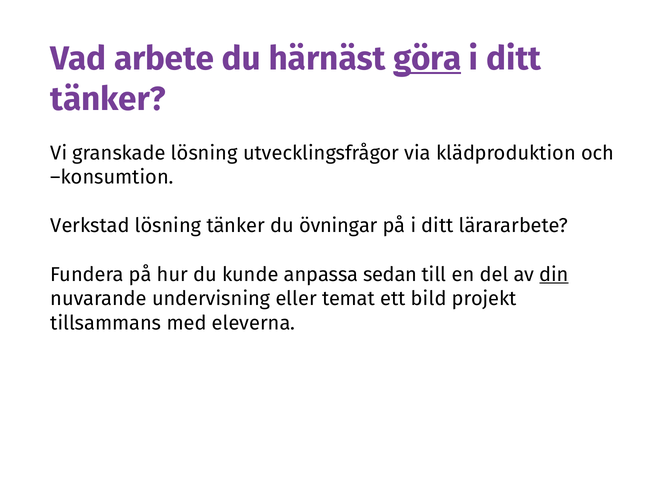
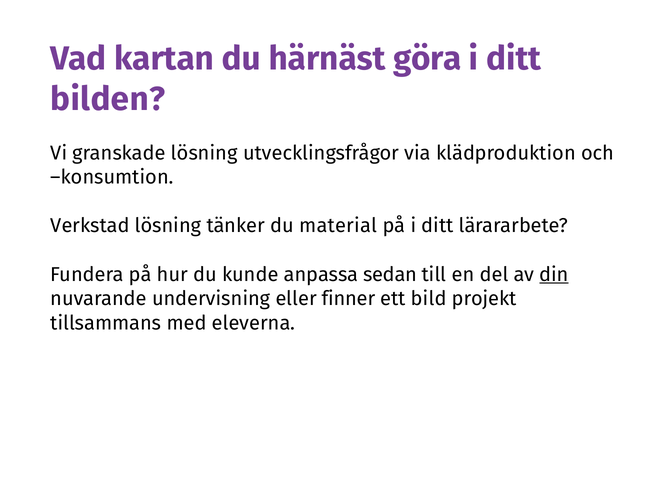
arbete: arbete -> kartan (164, 59)
göra underline: present -> none (427, 59)
tänker: tänker -> bilden (108, 99)
övningar: övningar -> material (338, 226)
temat: temat -> finner (349, 298)
